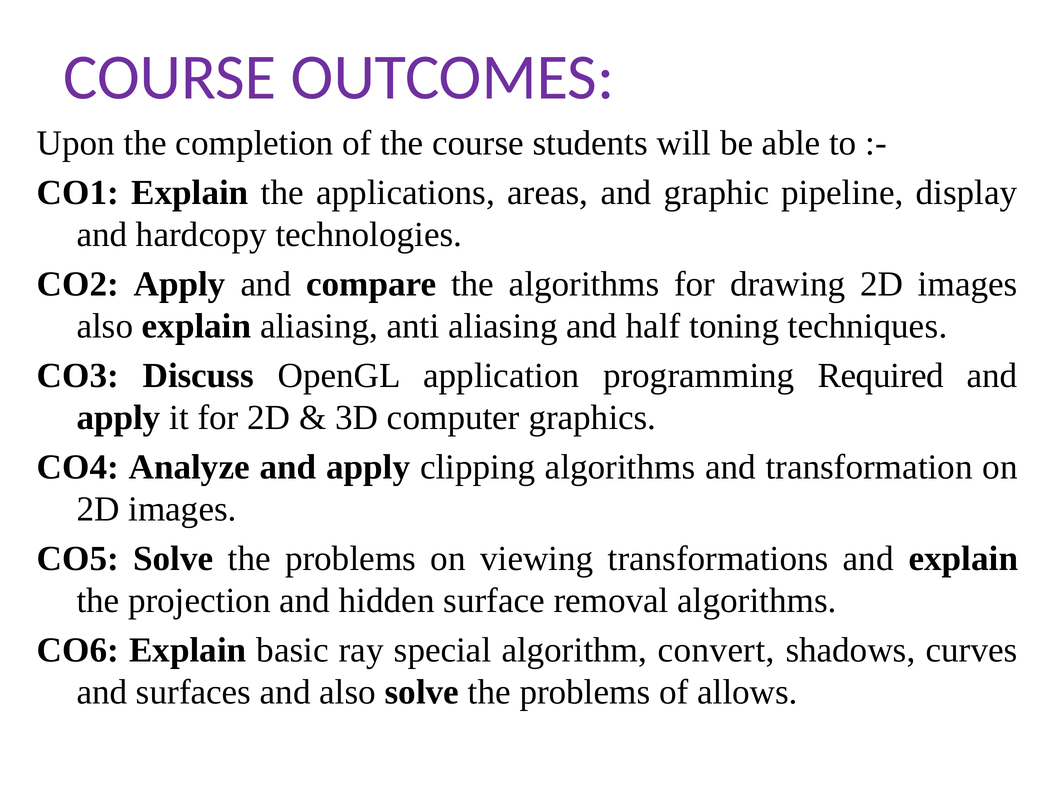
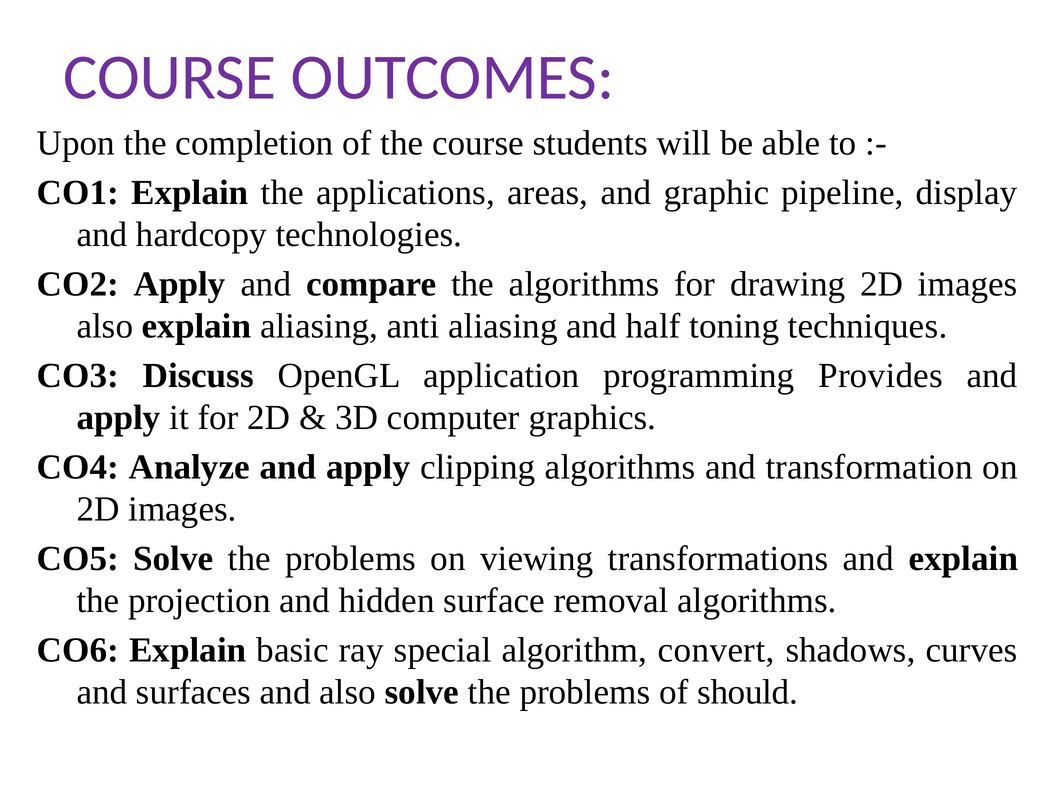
Required: Required -> Provides (881, 375)
allows: allows -> should (748, 692)
